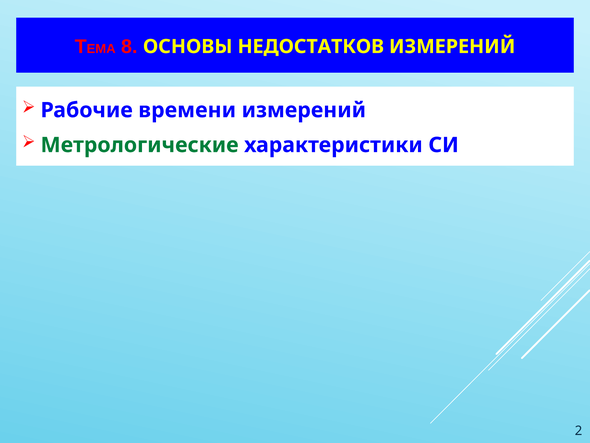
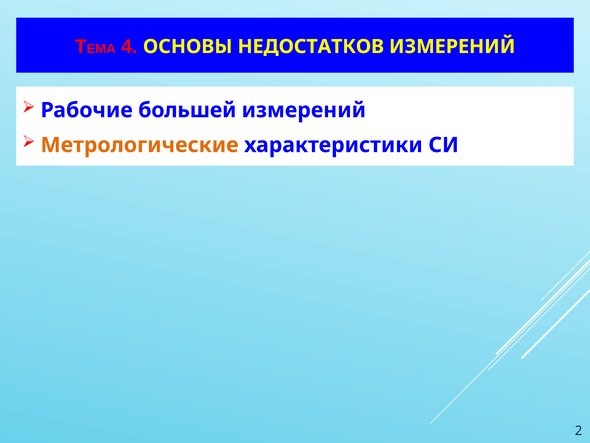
8: 8 -> 4 (129, 47)
времени: времени -> большей (187, 110)
Метрологические colour: green -> orange (140, 145)
